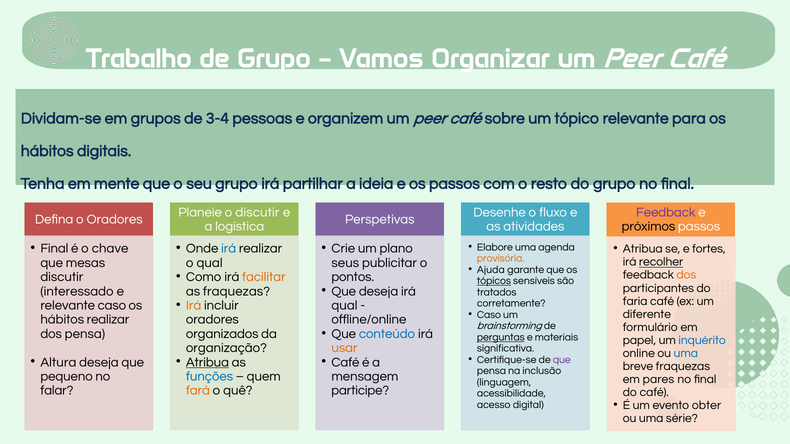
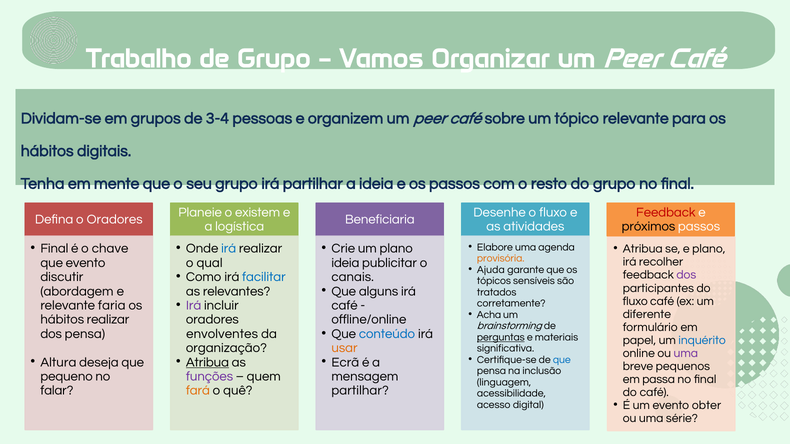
o discutir: discutir -> existem (258, 212)
Feedback colour: purple -> red (666, 212)
Perspetivas: Perspetivas -> Beneficiaria (380, 220)
e fortes: fortes -> plano (709, 249)
recolher underline: present -> none (661, 262)
que mesas: mesas -> evento (86, 263)
seus: seus -> ideia (345, 263)
dos colour: orange -> purple (686, 275)
facilitar colour: orange -> blue (264, 277)
pontos: pontos -> canais (353, 277)
tópicos underline: present -> none (494, 281)
Que deseja: deseja -> alguns (379, 291)
interessado: interessado -> abordagem (77, 291)
as fraquezas: fraquezas -> relevantes (237, 291)
faria: faria -> fluxo (635, 301)
Irá colour: orange -> purple (194, 306)
relevante caso: caso -> faria (112, 306)
qual: qual -> café (345, 306)
Caso: Caso -> Acha (489, 315)
organizados: organizados -> envolventes (222, 334)
uma colour: blue -> purple (686, 353)
que colour: purple -> blue (562, 360)
Café: Café -> Ecrã (345, 362)
breve fraquezas: fraquezas -> pequenos (683, 366)
funções colour: blue -> purple (210, 377)
pares: pares -> passa (659, 379)
participe: participe -> partilhar (360, 391)
